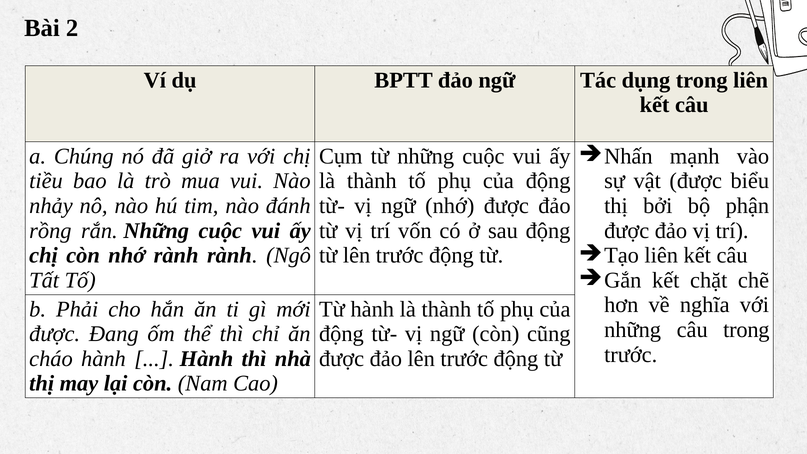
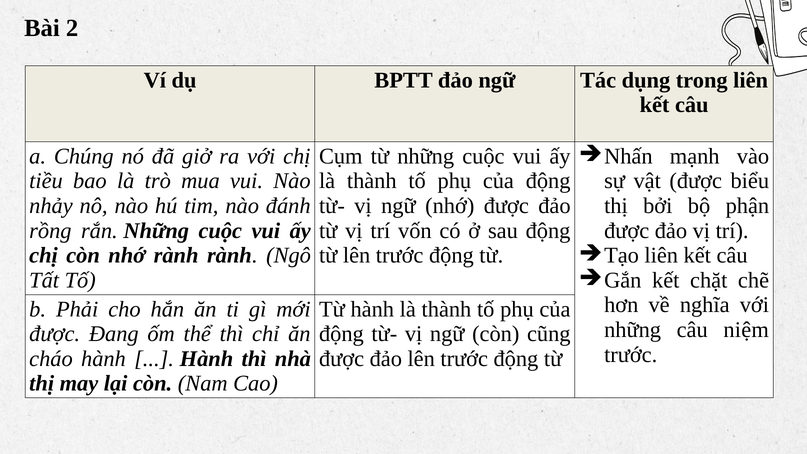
câu trong: trong -> niệm (746, 330)
